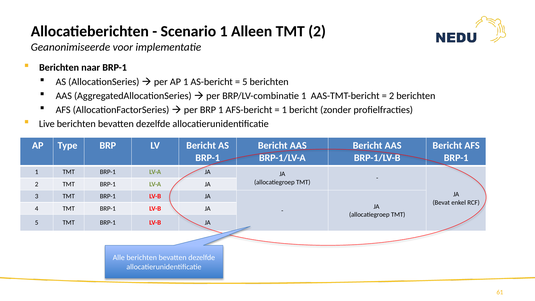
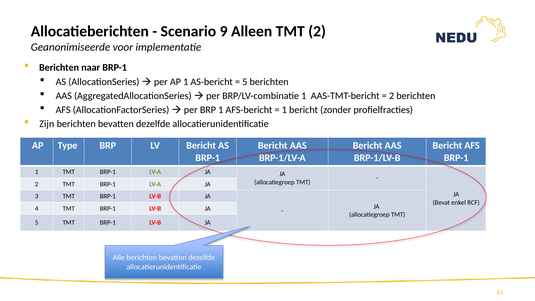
Scenario 1: 1 -> 9 (224, 31)
Live: Live -> Zijn (47, 124)
